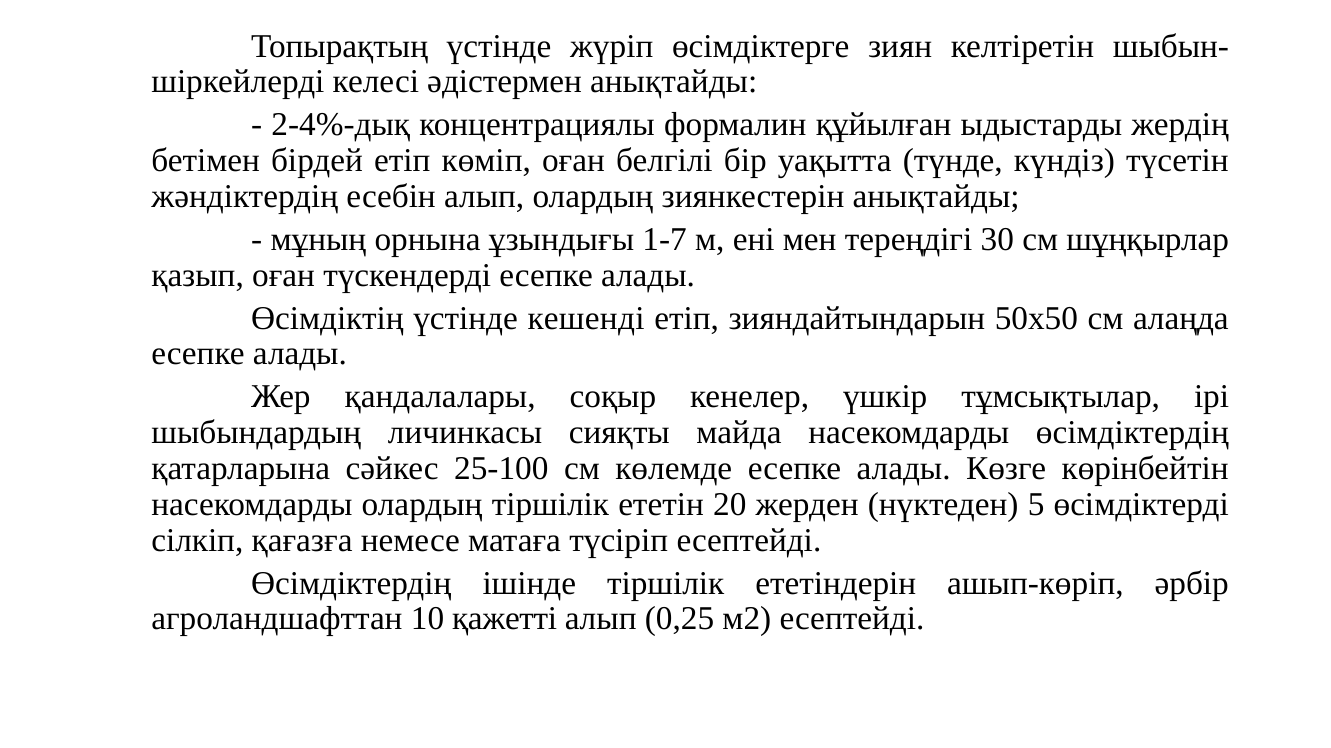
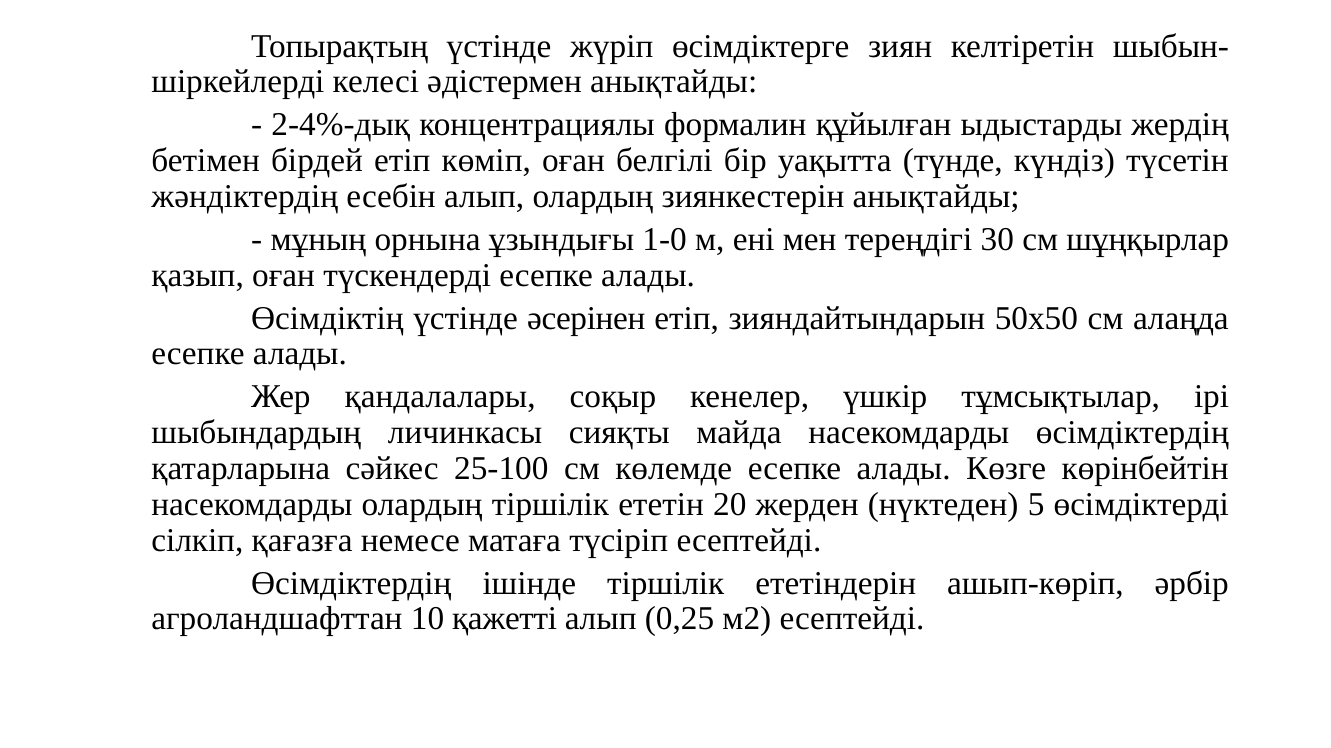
1-7: 1-7 -> 1-0 (665, 240)
кешенді: кешенді -> әсерінен (586, 318)
